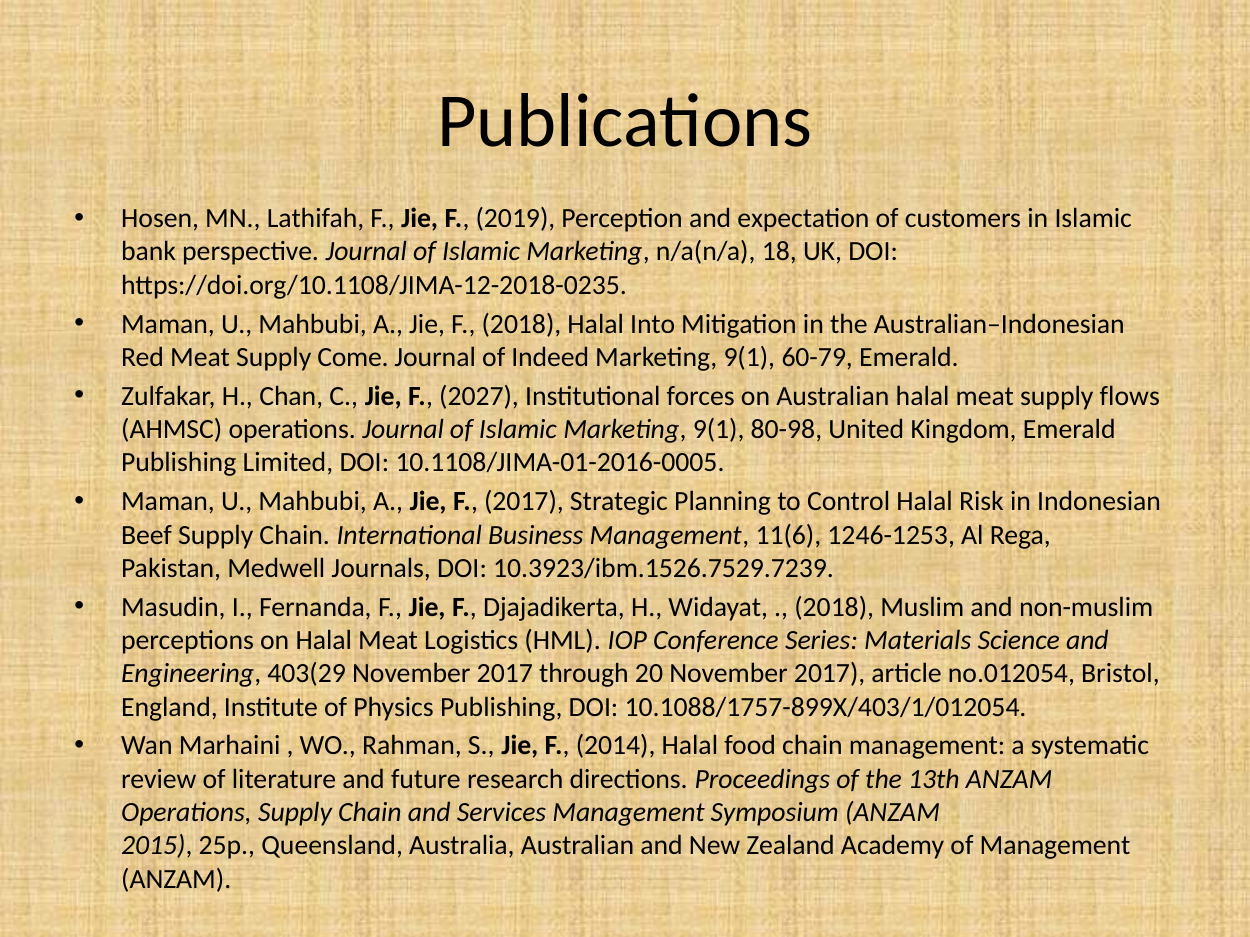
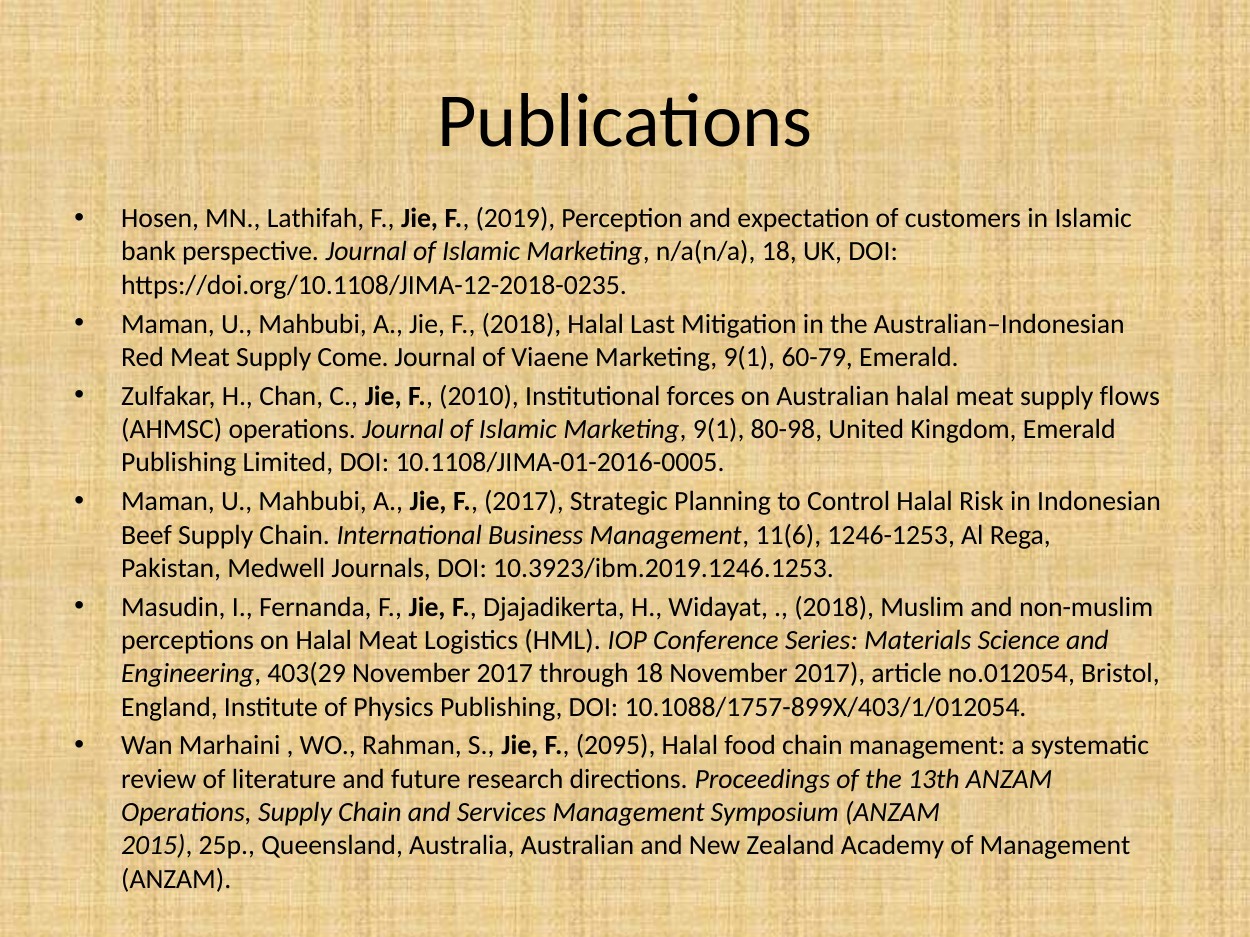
Into: Into -> Last (653, 324)
Indeed: Indeed -> Viaene (550, 357)
2027: 2027 -> 2010 (479, 396)
10.3923/ibm.1526.7529.7239: 10.3923/ibm.1526.7529.7239 -> 10.3923/ibm.2019.1246.1253 (664, 568)
through 20: 20 -> 18 (649, 674)
2014: 2014 -> 2095 (616, 746)
